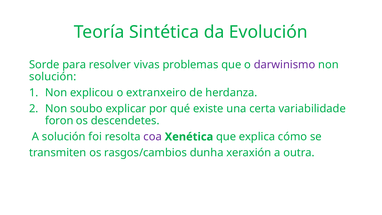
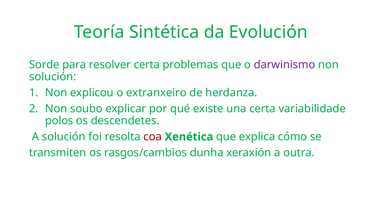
resolver vivas: vivas -> certa (147, 65)
foron: foron -> polos (59, 121)
coa colour: purple -> red (153, 137)
